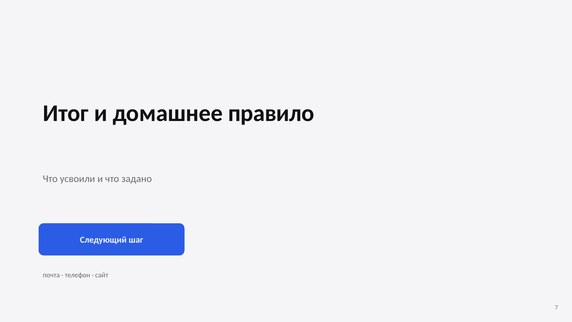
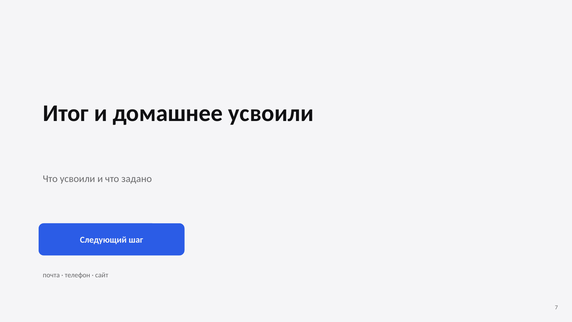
домашнее правило: правило -> усвоили (271, 113)
